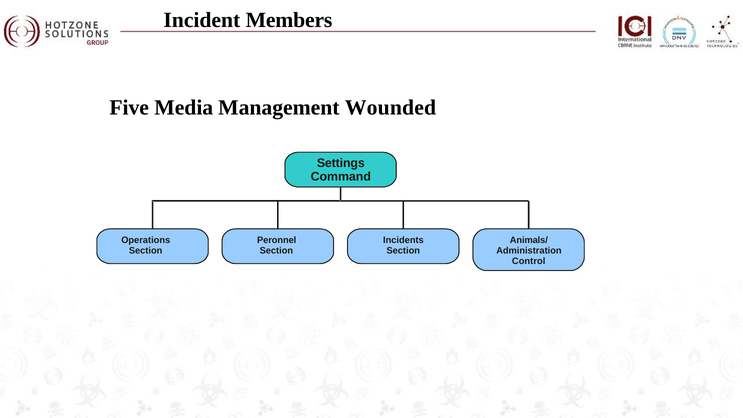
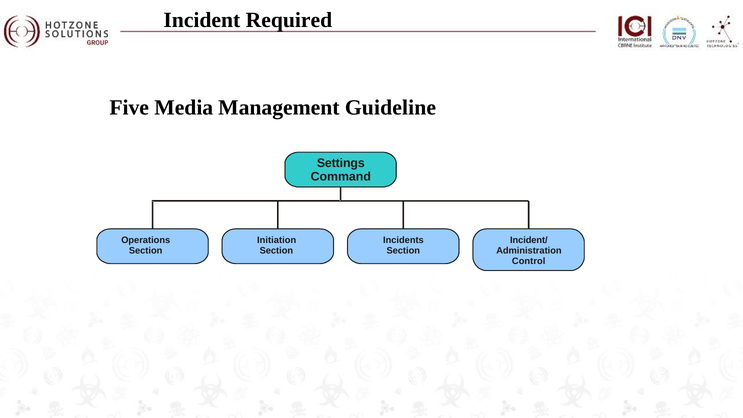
Members: Members -> Required (289, 20)
Wounded: Wounded -> Guideline (390, 108)
Peronnel: Peronnel -> Initiation (277, 240)
Animals/: Animals/ -> Incident/ (529, 240)
